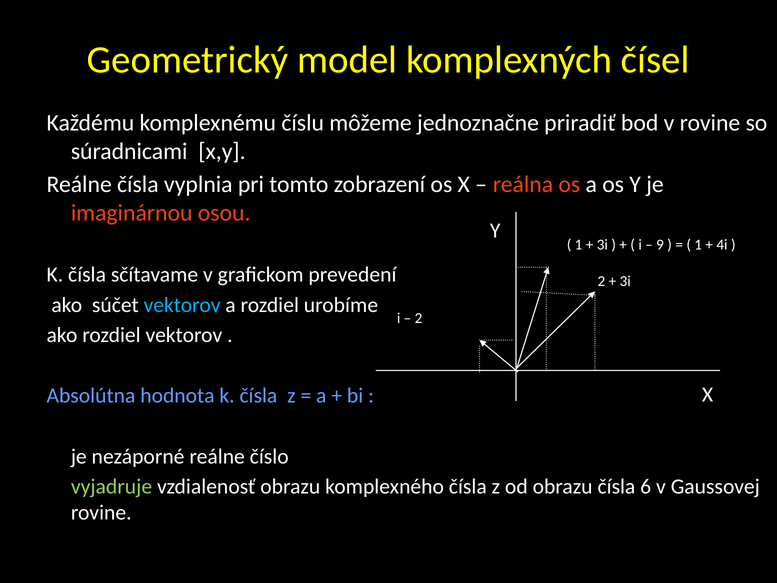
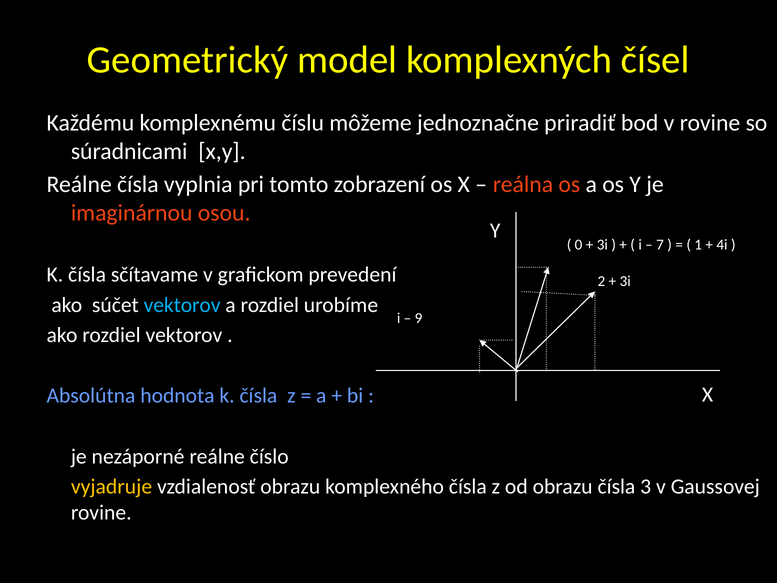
1: 1 -> 0 (579, 245)
9: 9 -> 7 (660, 245)
2: 2 -> 9 (419, 318)
vyjadruje colour: light green -> yellow (112, 486)
6: 6 -> 3 (646, 486)
